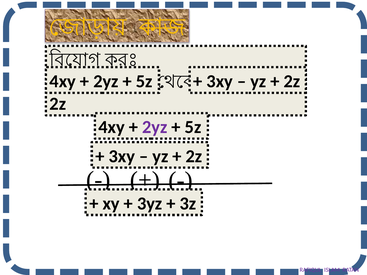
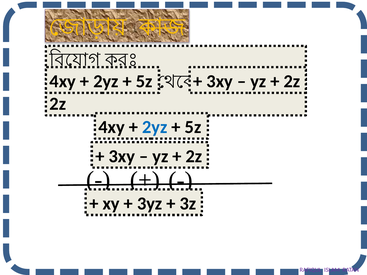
2yz colour: purple -> blue (155, 127)
